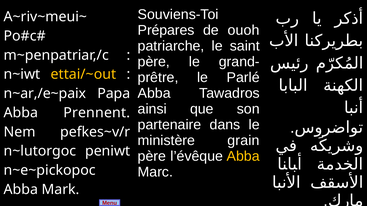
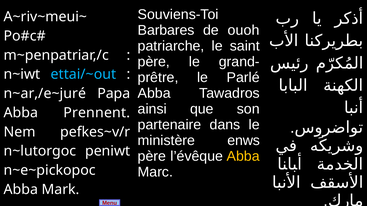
Prépares: Prépares -> Barbares (166, 30)
ettai/~out colour: yellow -> light blue (83, 74)
n~ar,/e~paix: n~ar,/e~paix -> n~ar,/e~juré (45, 94)
grain: grain -> enws (244, 141)
